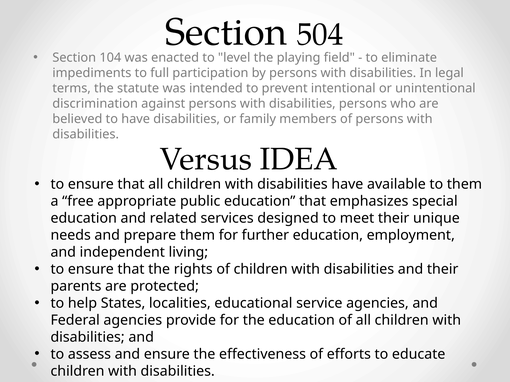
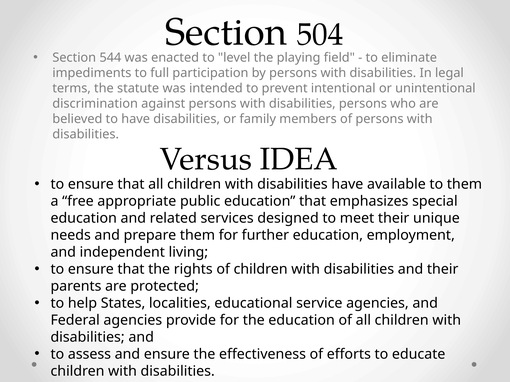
104: 104 -> 544 (110, 58)
